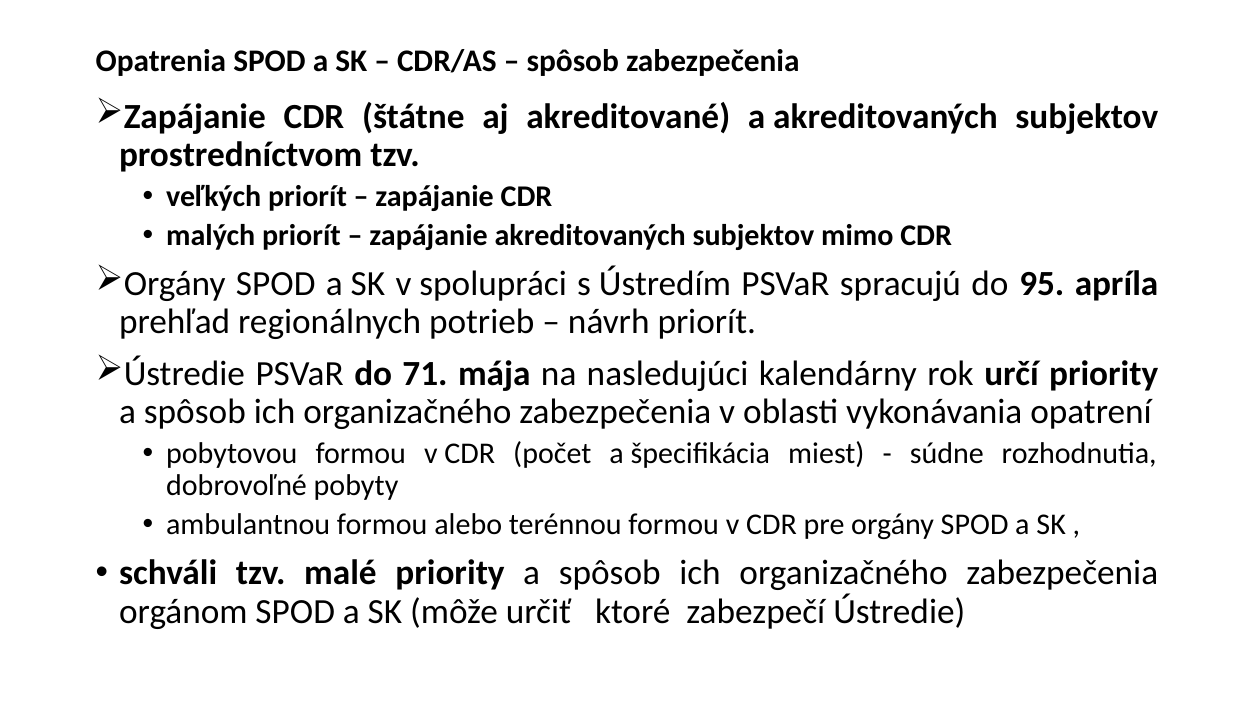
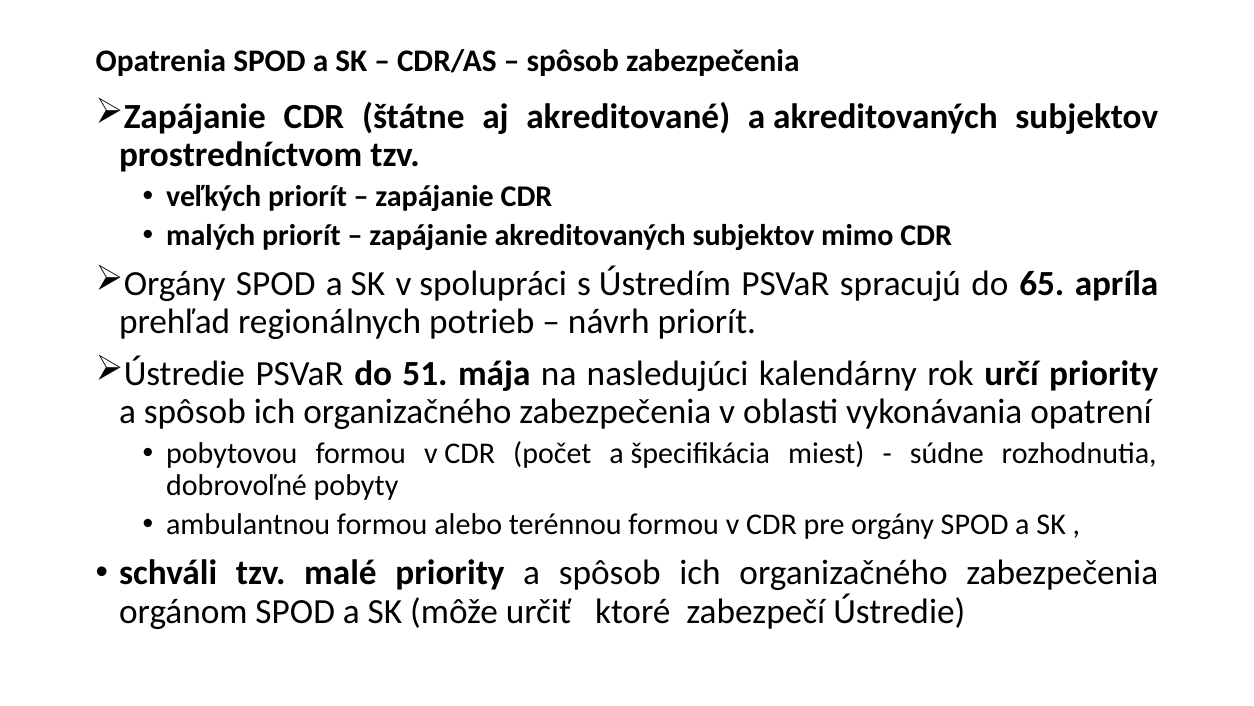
95: 95 -> 65 (1042, 284)
71: 71 -> 51 (425, 373)
